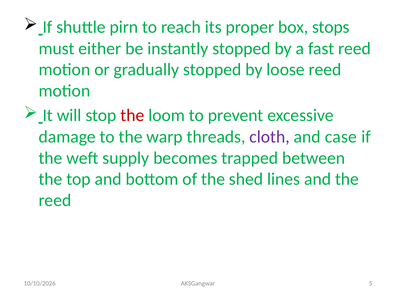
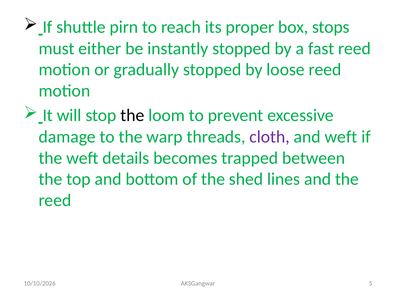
the colour: red -> black (132, 115)
and case: case -> weft (341, 137)
supply: supply -> details (126, 158)
